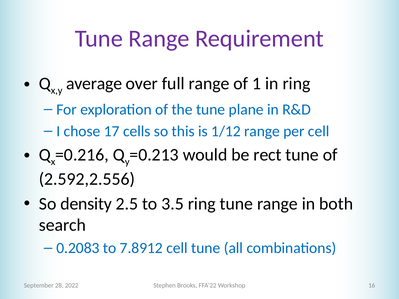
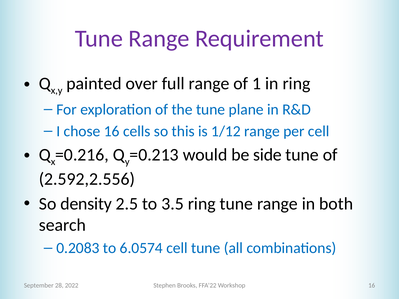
average: average -> painted (94, 84)
chose 17: 17 -> 16 (112, 131)
rect: rect -> side (268, 155)
7.8912: 7.8912 -> 6.0574 (141, 248)
